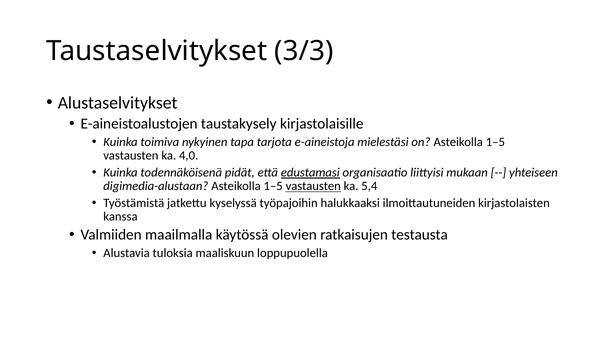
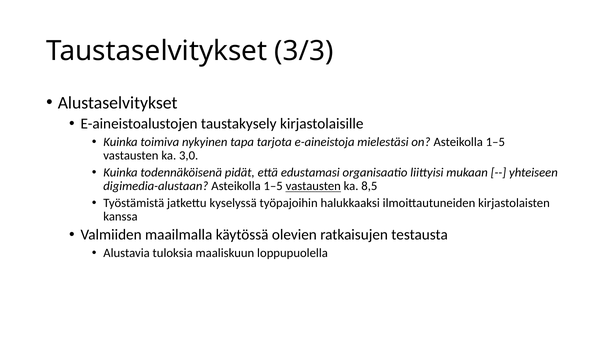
4,0: 4,0 -> 3,0 (189, 156)
edustamasi underline: present -> none (310, 173)
5,4: 5,4 -> 8,5 (369, 186)
